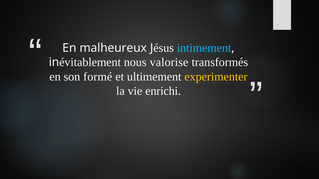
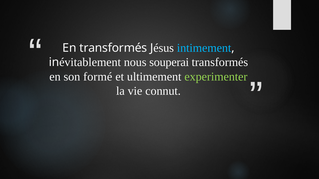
En malheureux: malheureux -> transformés (113, 48)
valorise: valorise -> souperai (169, 62)
experimenter colour: yellow -> light green (216, 77)
enrichi: enrichi -> connut (163, 91)
